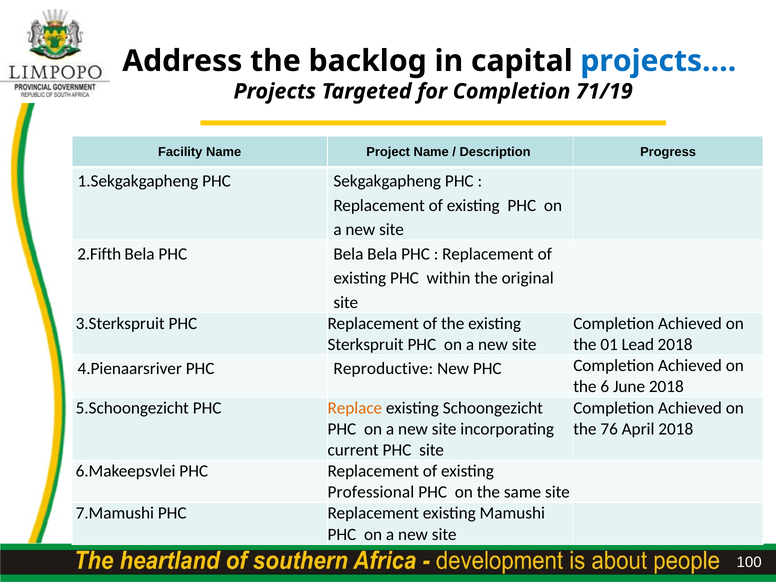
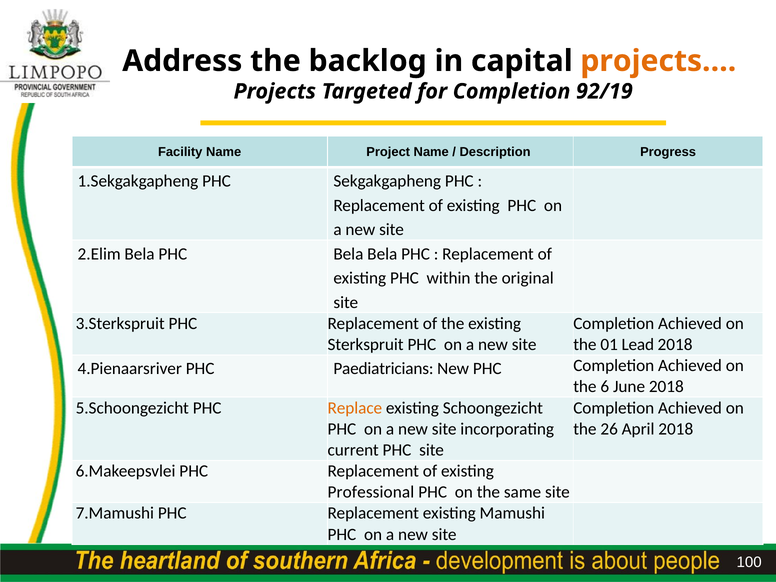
projects… colour: blue -> orange (658, 61)
71/19: 71/19 -> 92/19 (604, 91)
2.Fifth: 2.Fifth -> 2.Elim (99, 254)
Reproductive: Reproductive -> Paediatricians (383, 369)
76: 76 -> 26 (609, 429)
